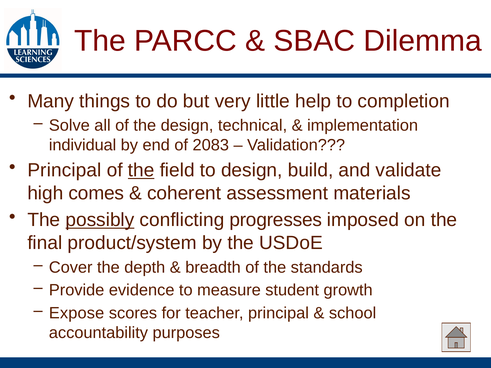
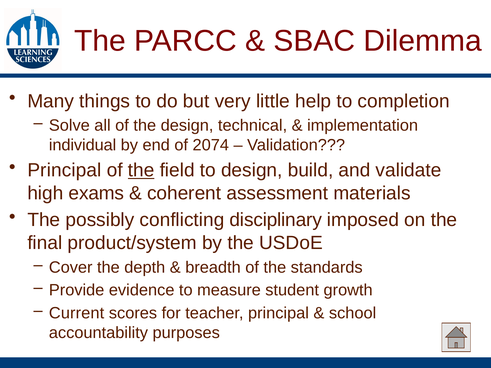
2083: 2083 -> 2074 (211, 145)
comes: comes -> exams (96, 193)
possibly underline: present -> none (100, 220)
progresses: progresses -> disciplinary (276, 220)
Expose: Expose -> Current (77, 313)
